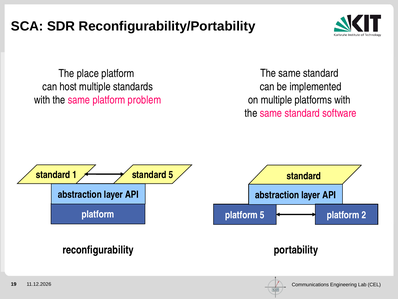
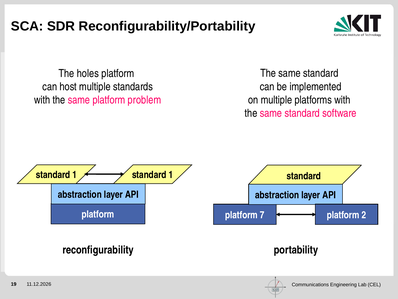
place: place -> holes (88, 73)
1 standard 5: 5 -> 1 (171, 175)
platform 5: 5 -> 7 (262, 215)
